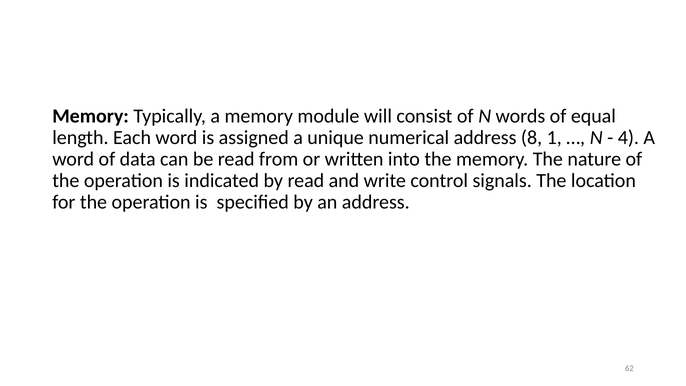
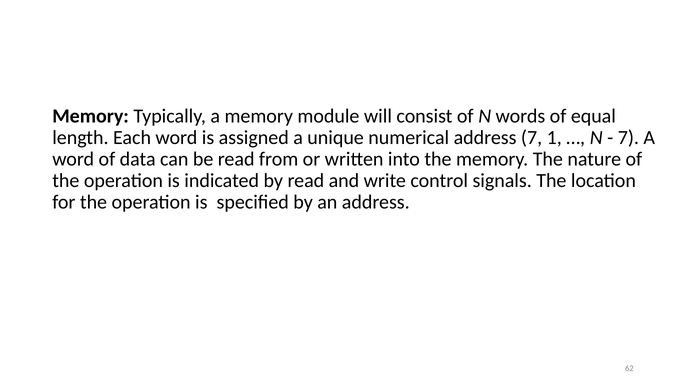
address 8: 8 -> 7 (532, 138)
4: 4 -> 7 (628, 138)
